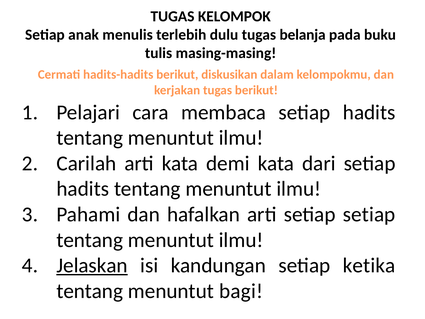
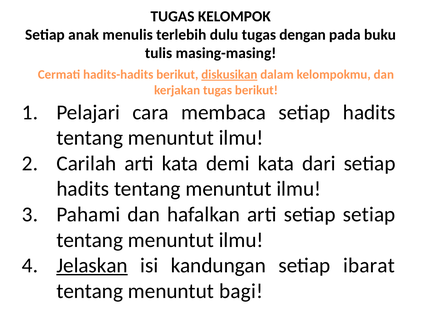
belanja: belanja -> dengan (303, 35)
diskusikan underline: none -> present (229, 75)
ketika: ketika -> ibarat (369, 265)
